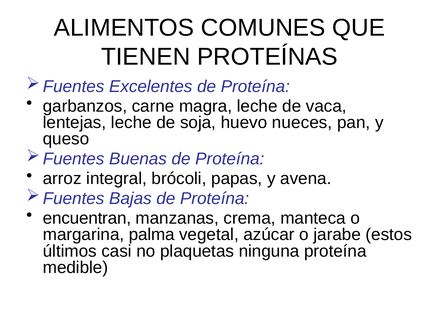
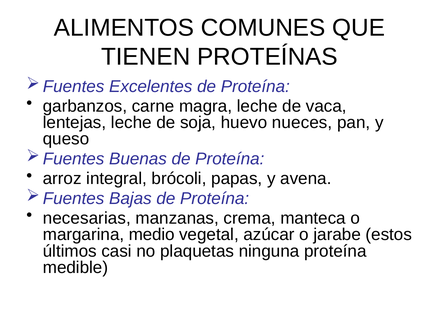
encuentran: encuentran -> necesarias (87, 218)
palma: palma -> medio (152, 235)
